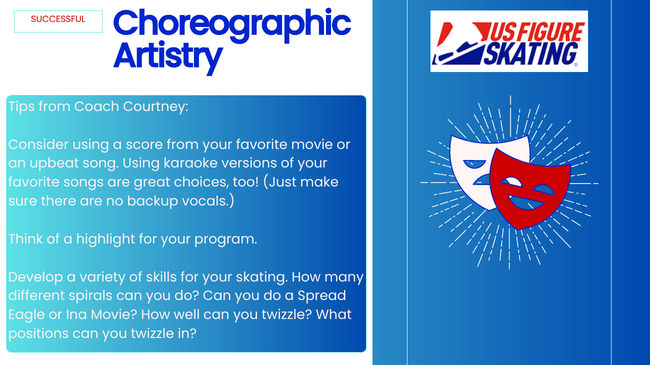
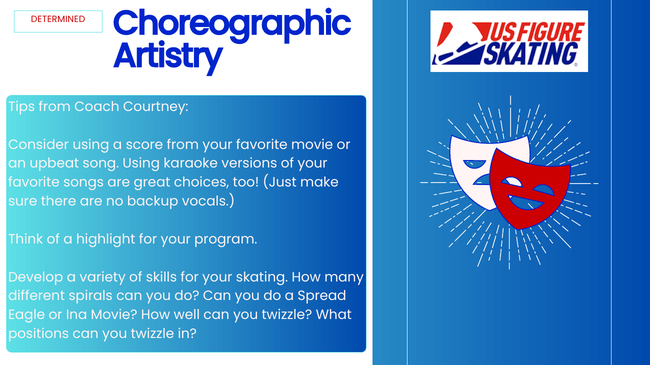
SUCCESSFUL: SUCCESSFUL -> DETERMINED (58, 19)
